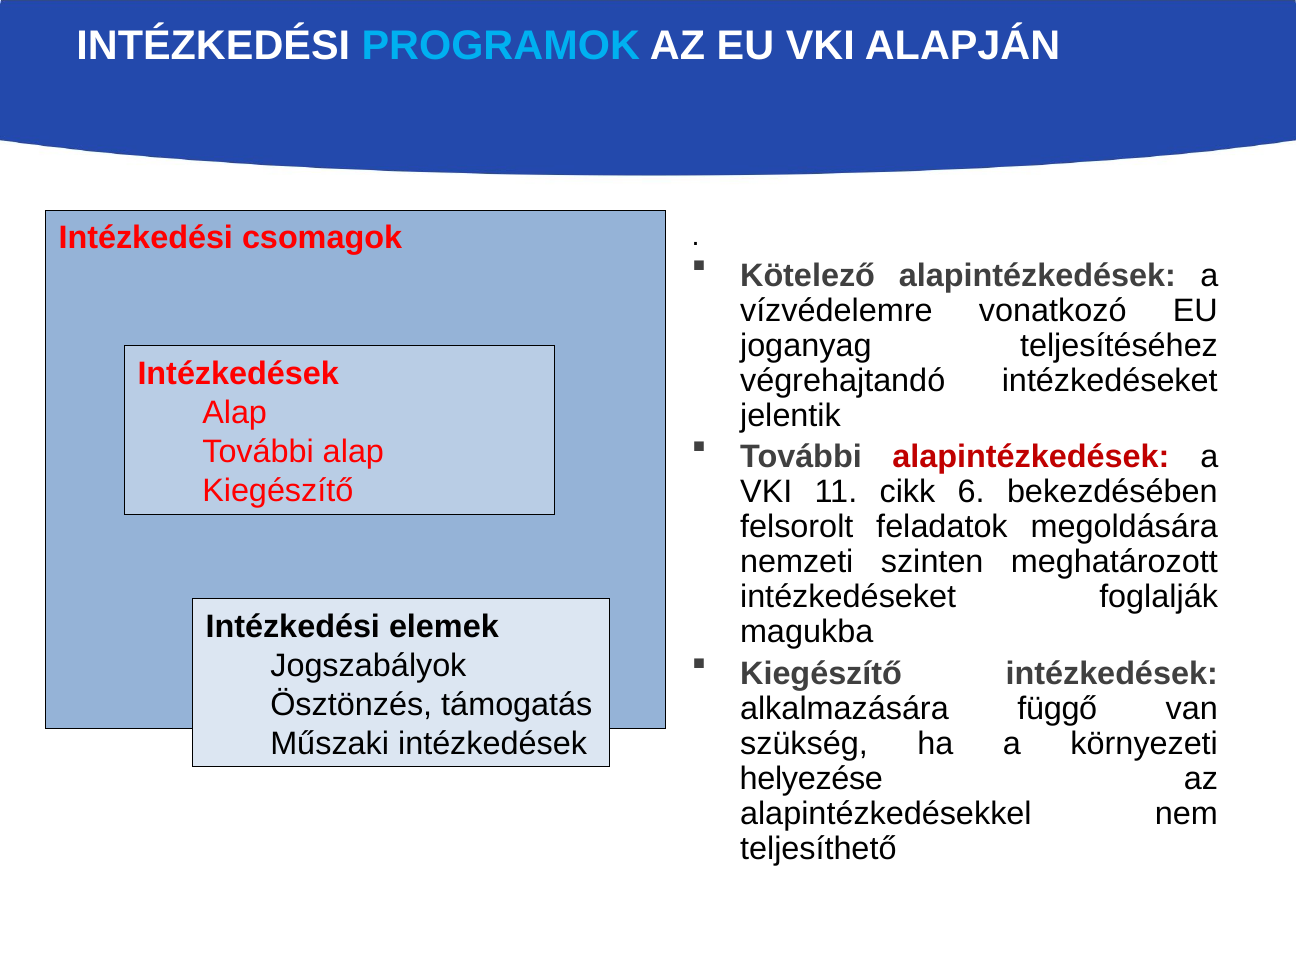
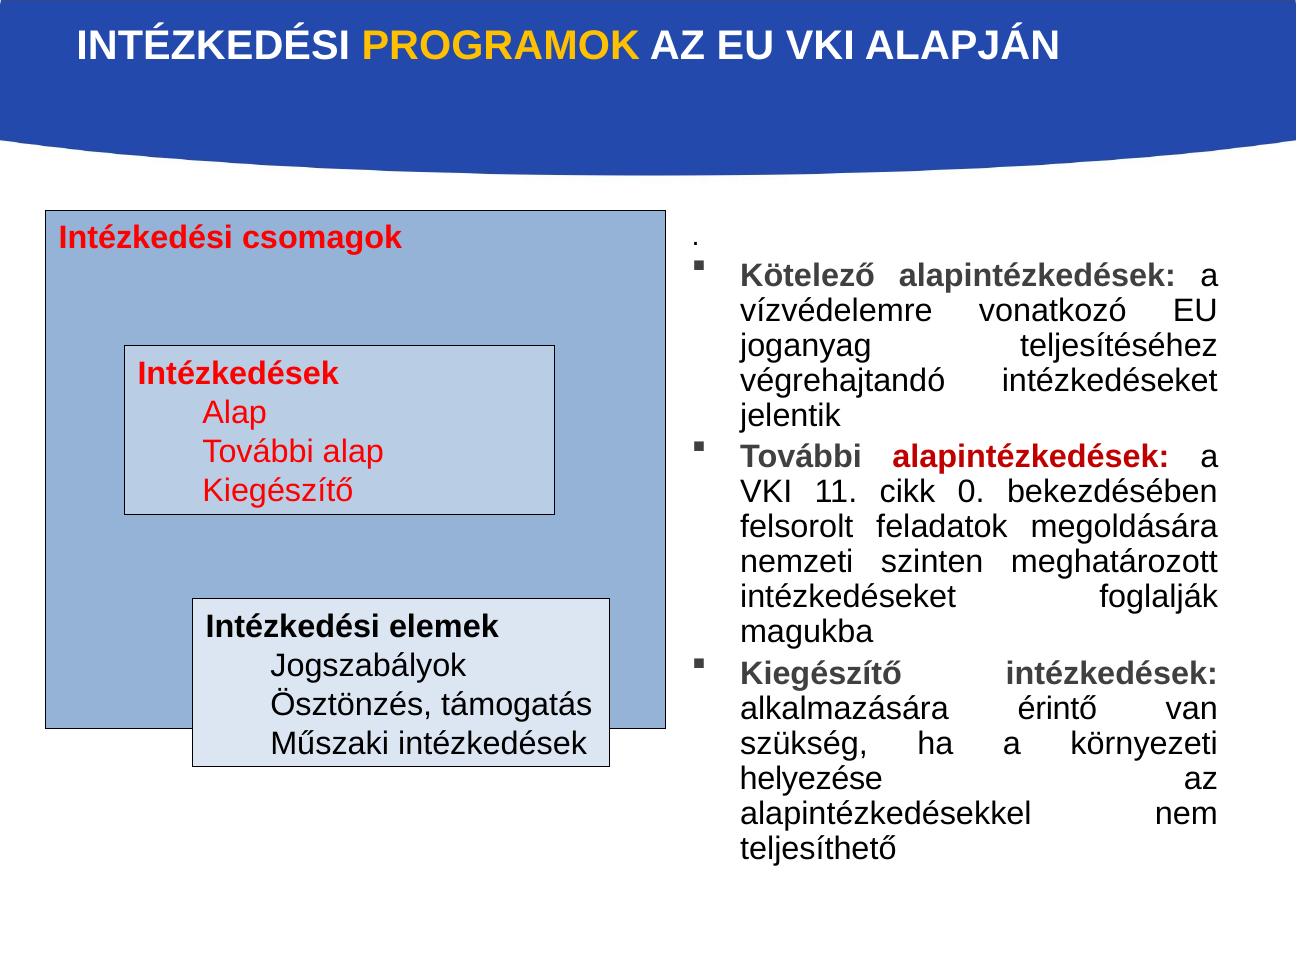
PROGRAMOK colour: light blue -> yellow (501, 46)
6: 6 -> 0 (971, 492)
függő: függő -> érintő (1057, 709)
